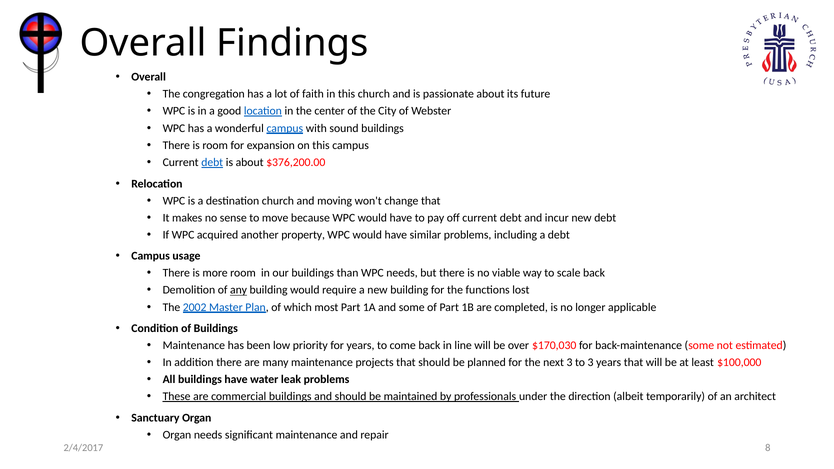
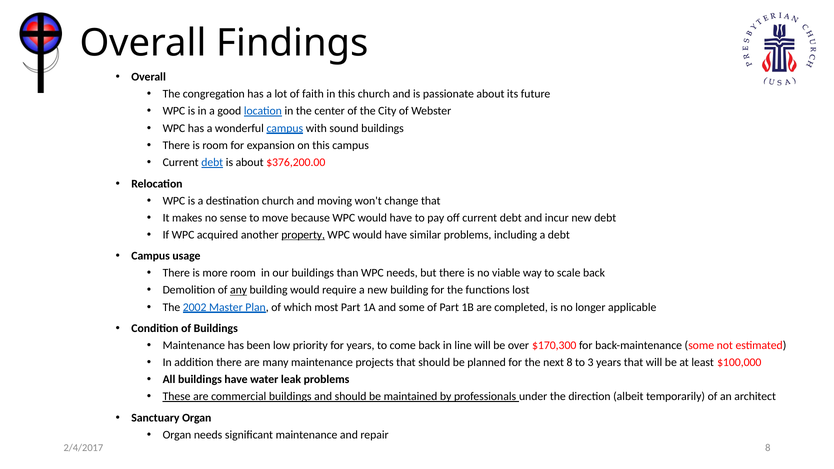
property underline: none -> present (303, 235)
$170,030: $170,030 -> $170,300 (554, 346)
next 3: 3 -> 8 (570, 363)
